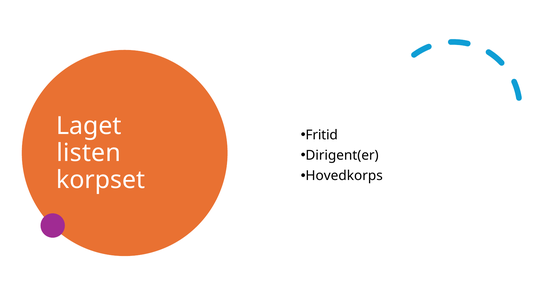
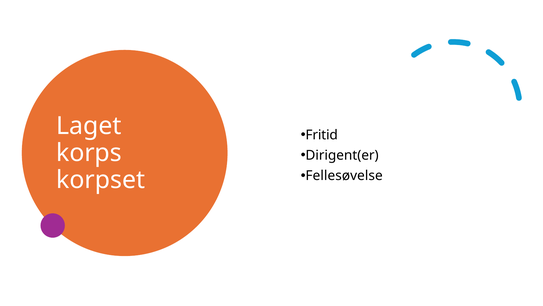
listen: listen -> korps (89, 153)
Hovedkorps: Hovedkorps -> Fellesøvelse (344, 175)
